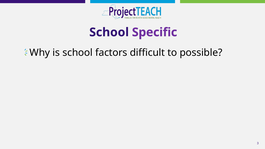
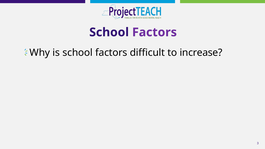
Specific: Specific -> Factors (154, 32)
possible: possible -> increase (201, 53)
